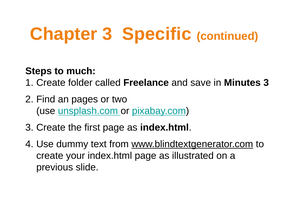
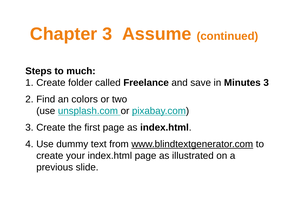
Specific: Specific -> Assume (157, 34)
pages: pages -> colors (85, 99)
